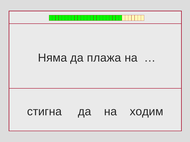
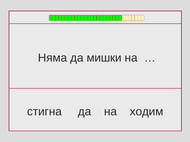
плажа: плажа -> мишки (104, 58)
